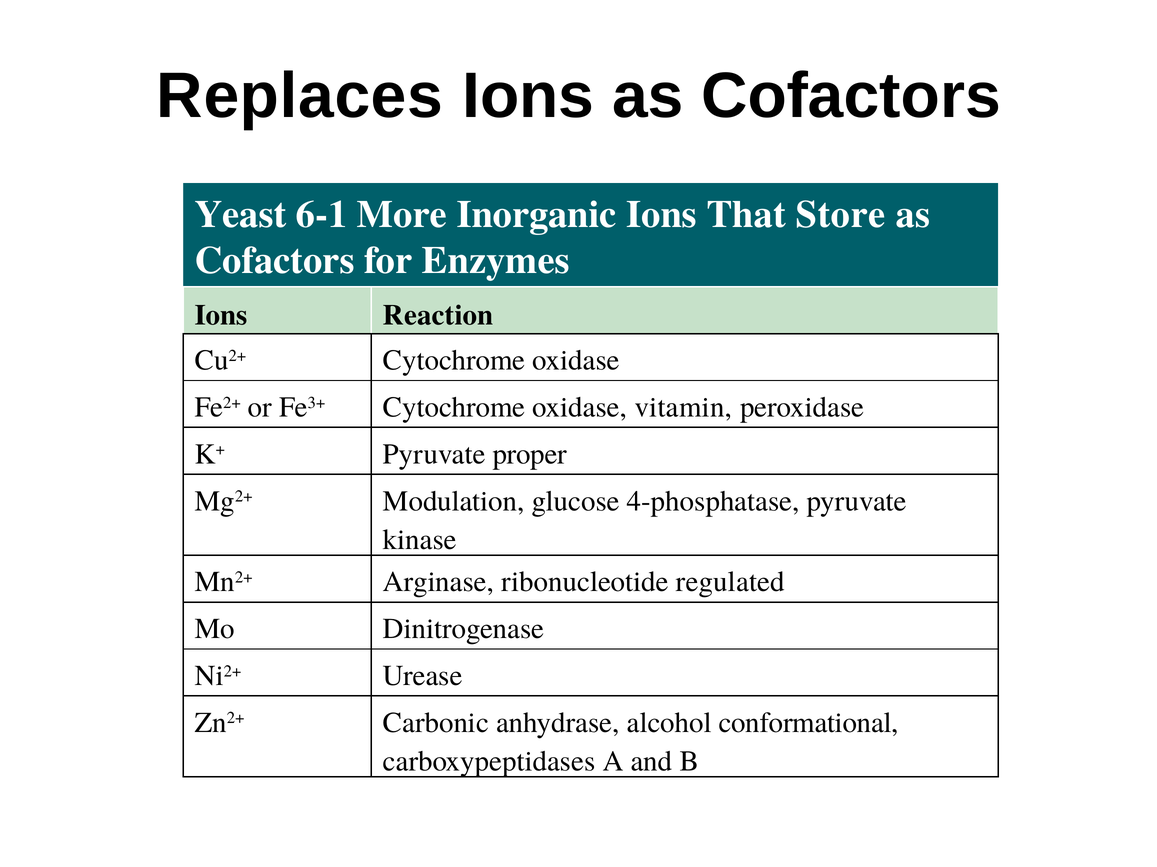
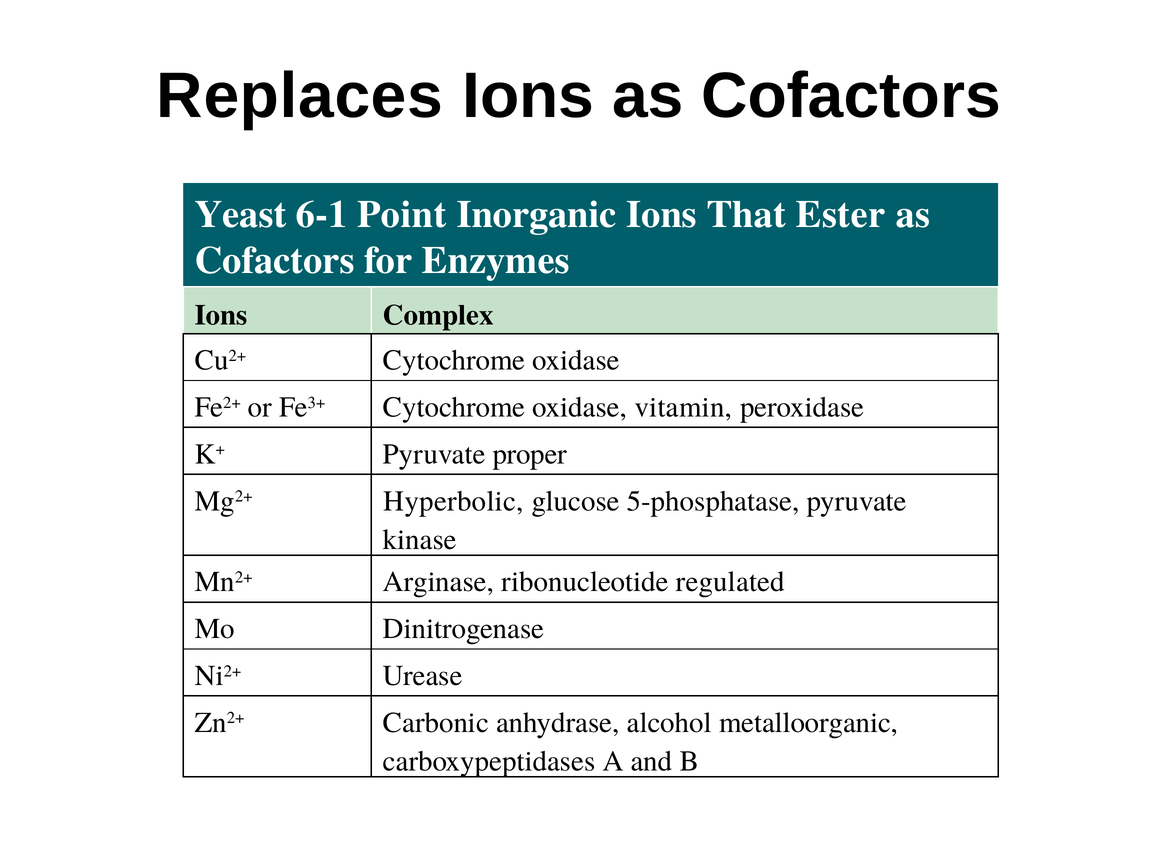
More: More -> Point (402, 215)
Store: Store -> Ester (841, 215)
Reaction: Reaction -> Complex (438, 316)
Modulation: Modulation -> Hyperbolic (453, 501)
4-phosphatase: 4-phosphatase -> 5-phosphatase (713, 501)
conformational: conformational -> metalloorganic (809, 723)
